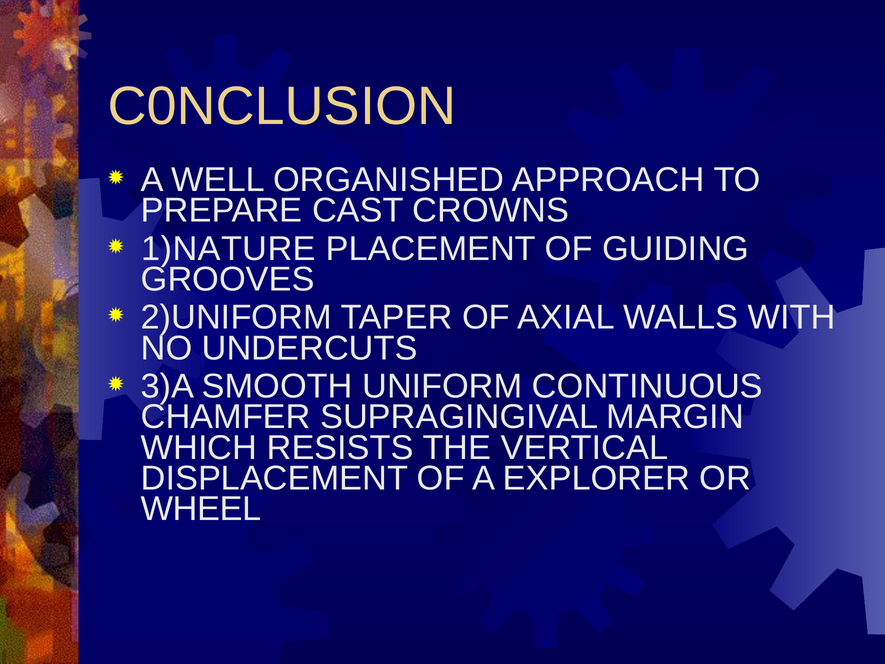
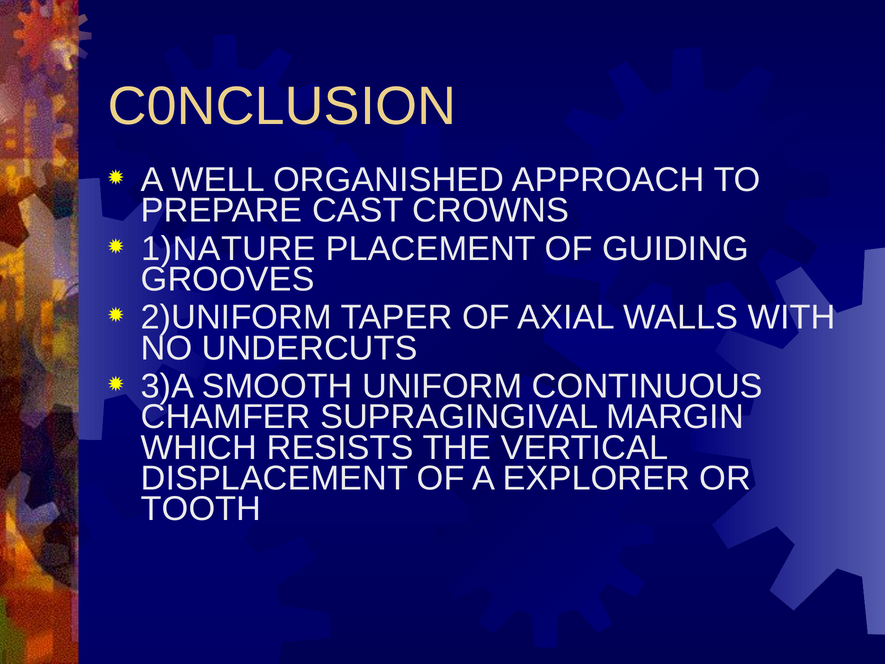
WHEEL: WHEEL -> TOOTH (201, 509)
